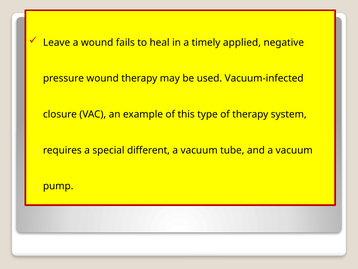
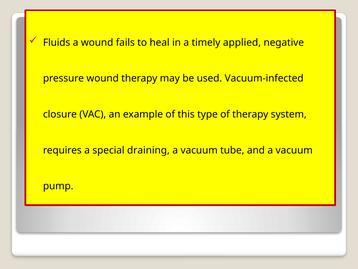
Leave: Leave -> Fluids (57, 42)
different: different -> draining (148, 150)
